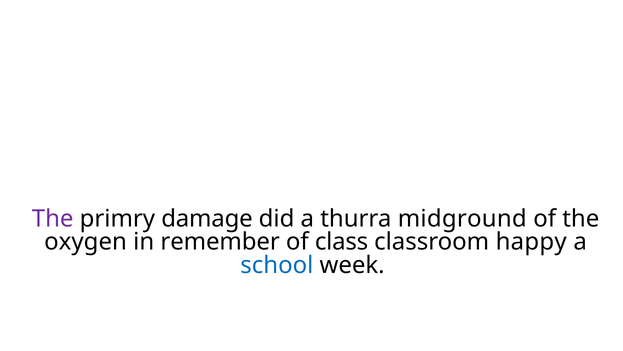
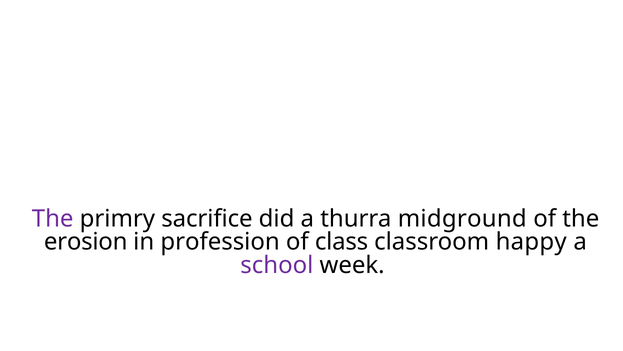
damage: damage -> sacrifice (207, 218)
oxygen: oxygen -> erosion (86, 242)
remember: remember -> profession (220, 242)
school colour: blue -> purple (277, 265)
